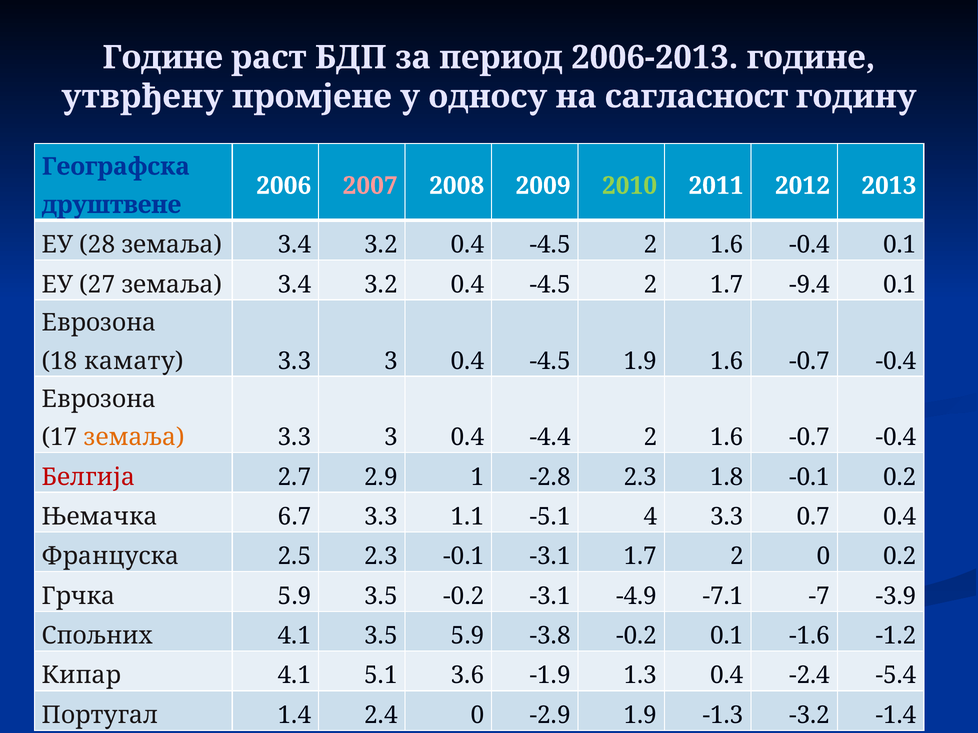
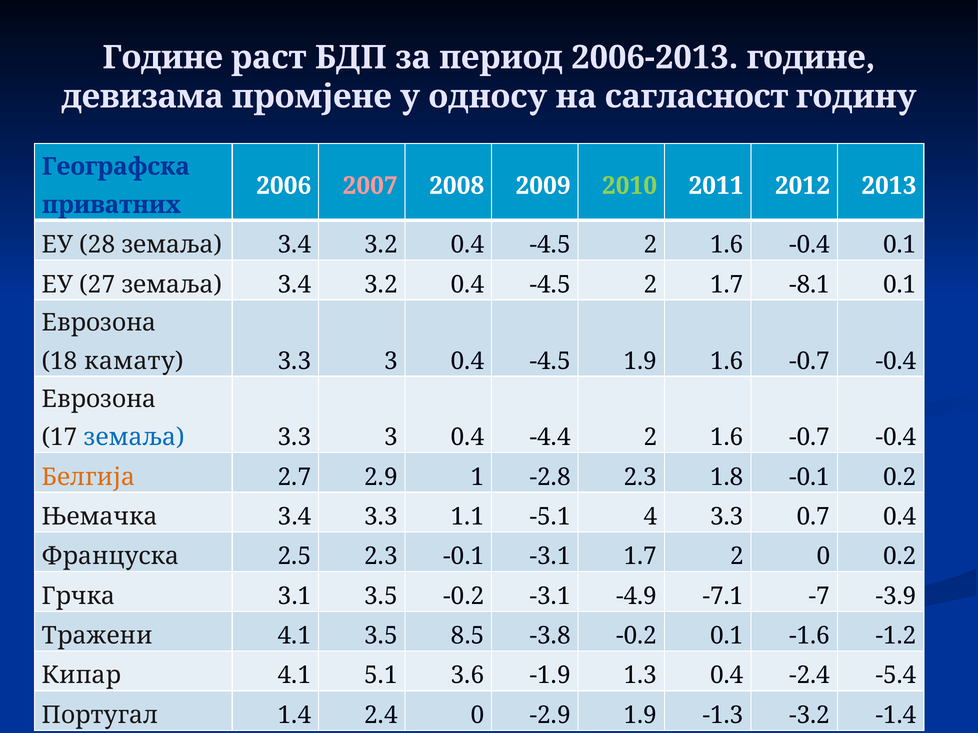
утврђену: утврђену -> девизама (143, 97)
друштвене: друштвене -> приватних (111, 205)
-9.4: -9.4 -> -8.1 (810, 285)
земаља colour: orange -> blue (134, 438)
Белгија colour: red -> orange (89, 477)
Њемачка 6.7: 6.7 -> 3.4 (295, 517)
Грчка 5.9: 5.9 -> 3.1 (295, 596)
Спољних: Спољних -> Тражени (97, 636)
3.5 5.9: 5.9 -> 8.5 (468, 636)
